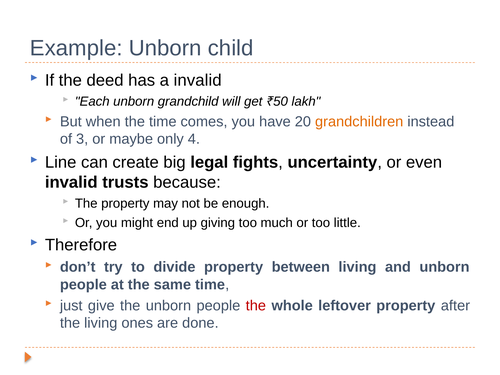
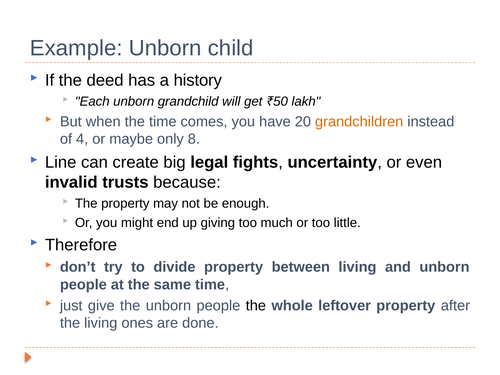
a invalid: invalid -> history (198, 80)
3: 3 -> 4 (82, 139)
4: 4 -> 8 (194, 139)
the colour: red -> black (256, 306)
